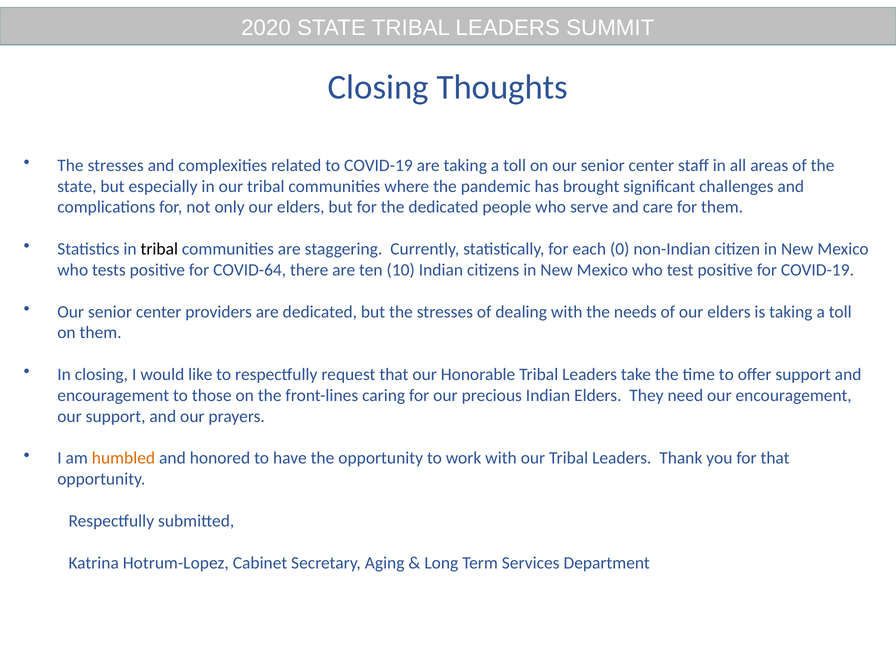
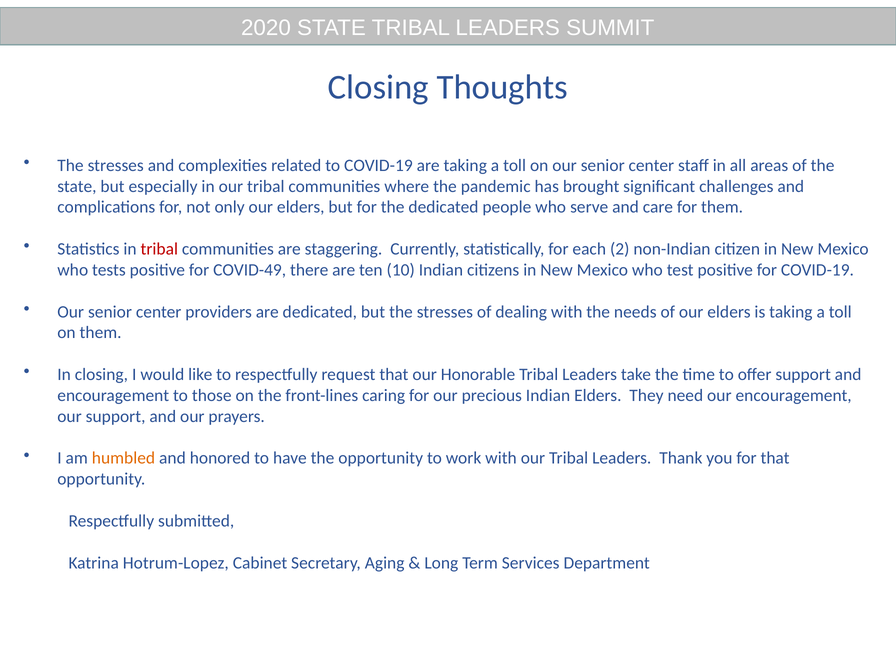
tribal colour: black -> red (159, 249)
0: 0 -> 2 (620, 249)
COVID-64: COVID-64 -> COVID-49 (250, 270)
